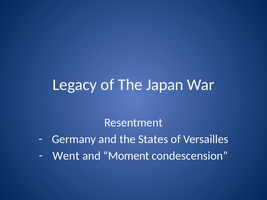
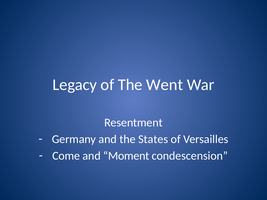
Japan: Japan -> Went (165, 85)
Went: Went -> Come (66, 156)
